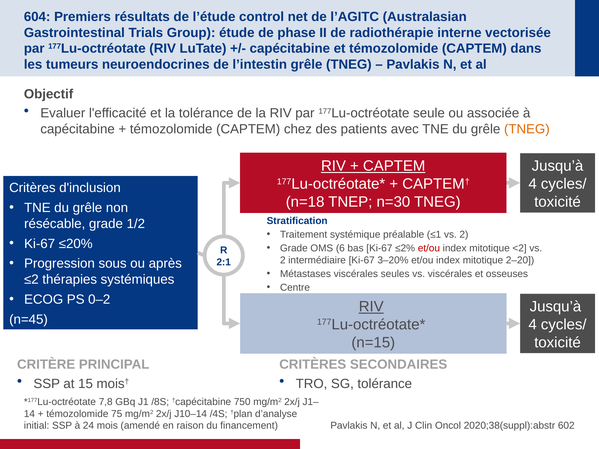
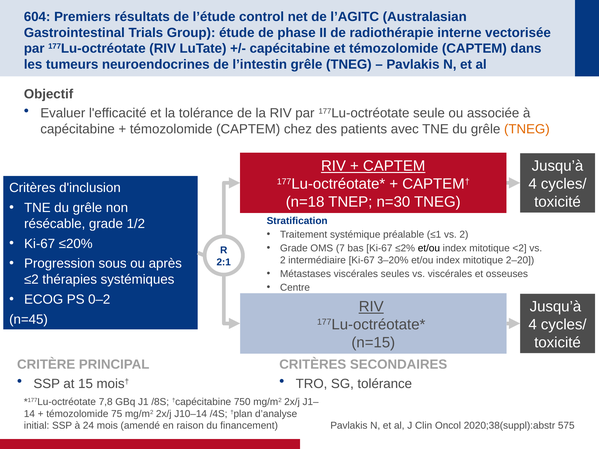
6: 6 -> 7 (340, 248)
et/ou colour: red -> black (429, 248)
602: 602 -> 575 (566, 426)
